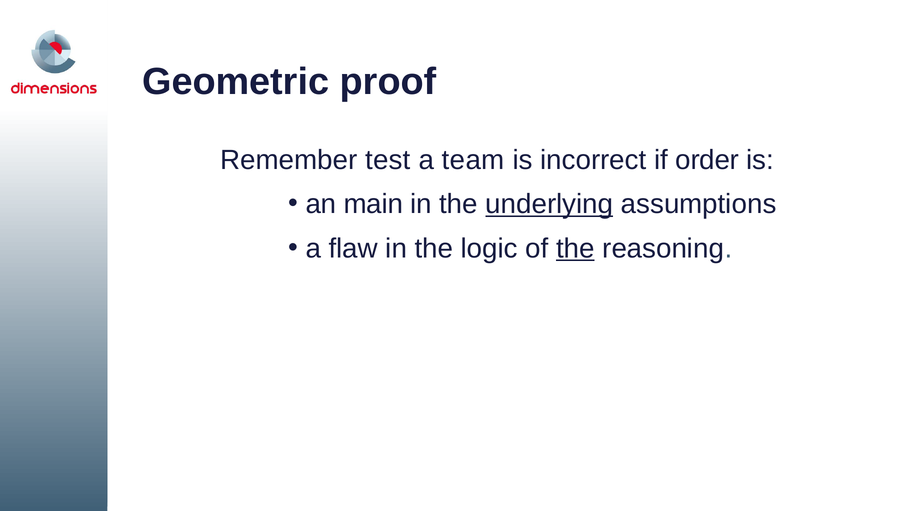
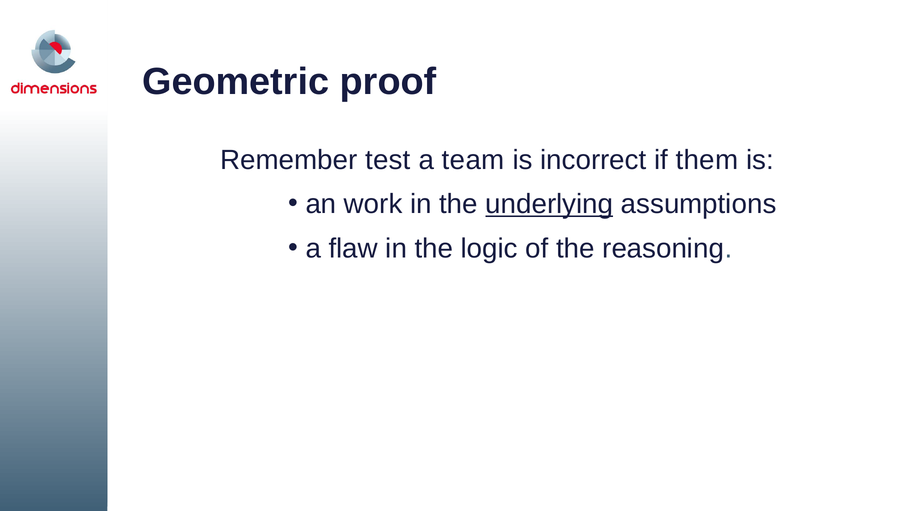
order: order -> them (707, 160)
main: main -> work (373, 204)
the underline: present -> none (575, 249)
